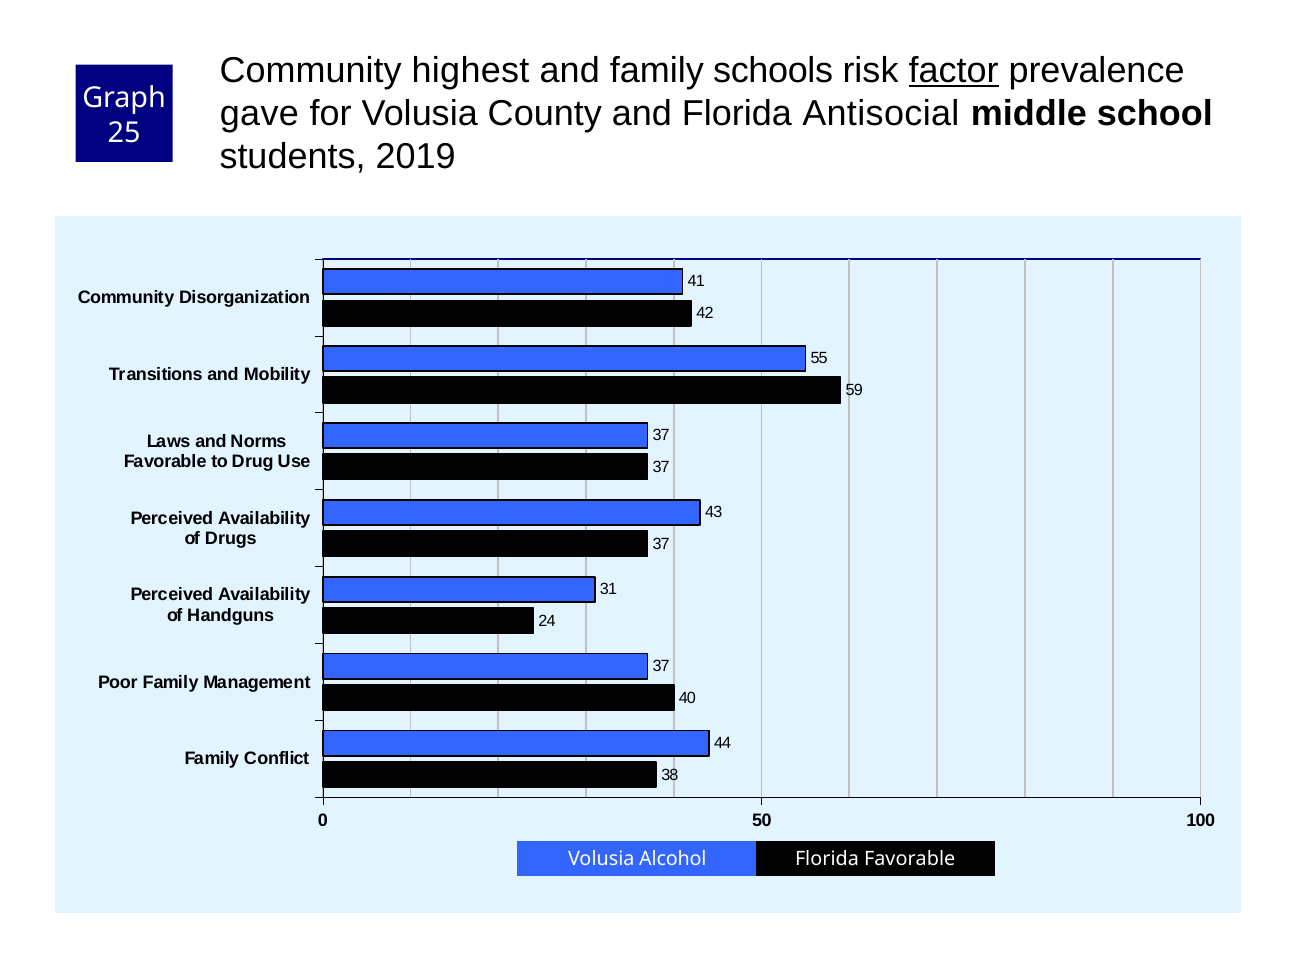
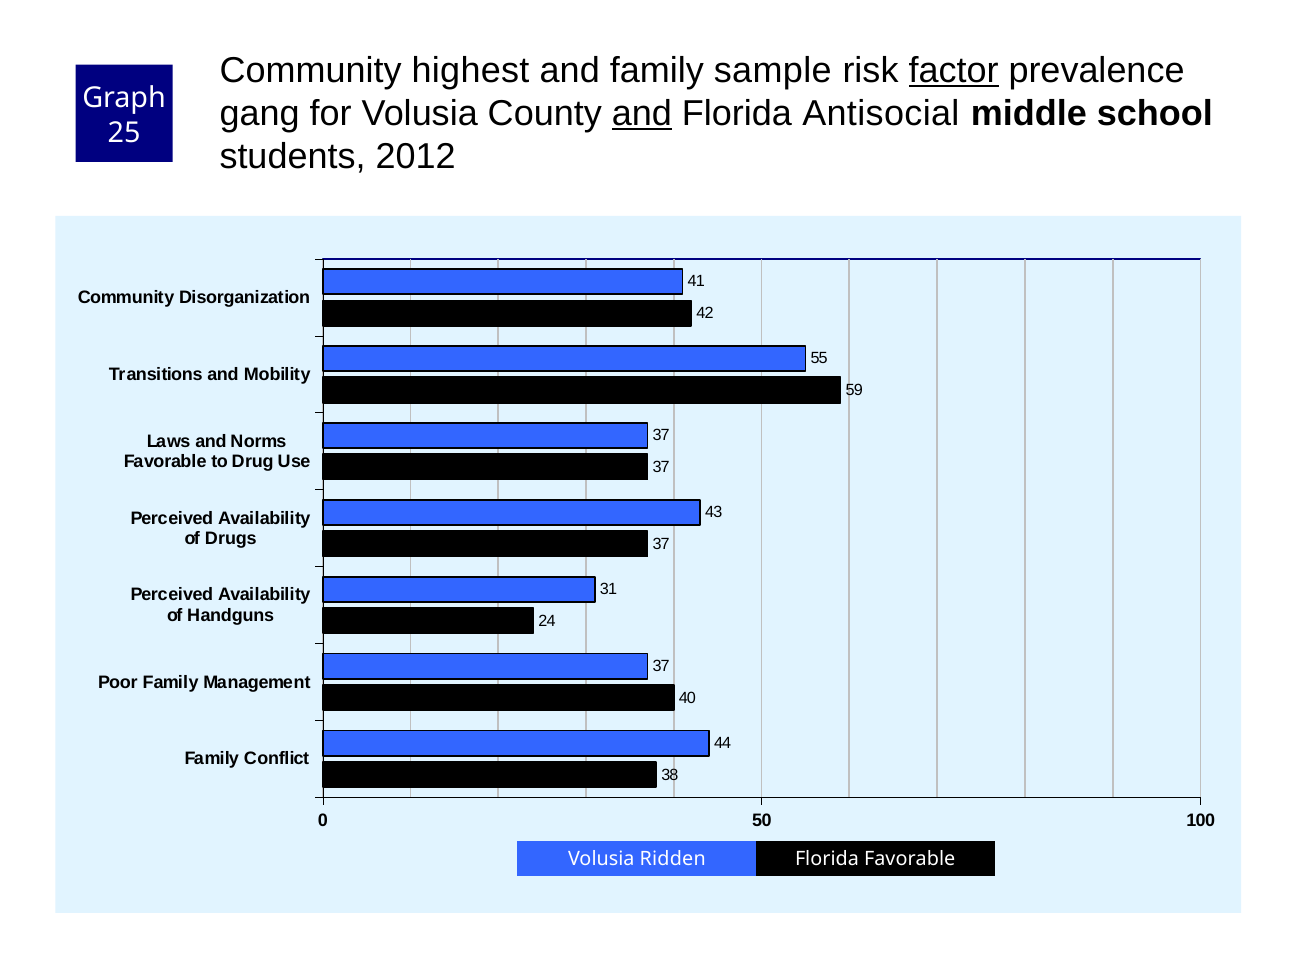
schools: schools -> sample (773, 71)
gave: gave -> gang (260, 114)
and underline: none -> present (642, 114)
2019: 2019 -> 2012 (416, 157)
Alcohol: Alcohol -> Ridden (673, 859)
